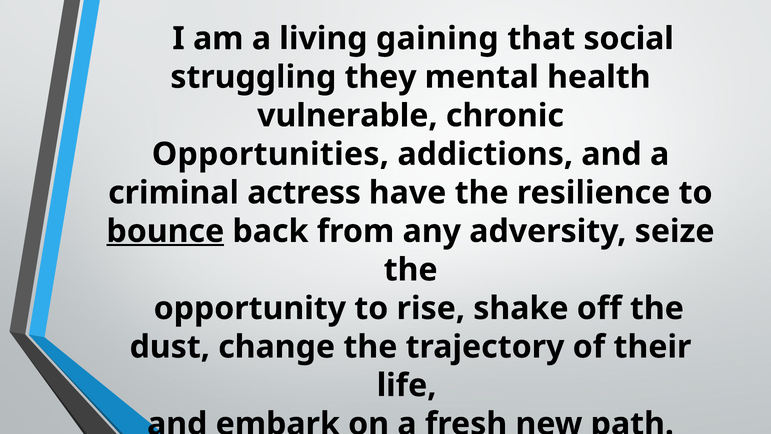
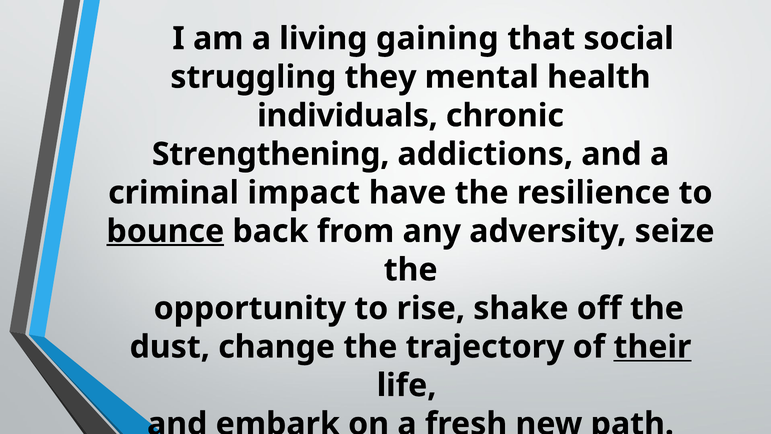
vulnerable: vulnerable -> individuals (347, 116)
Opportunities: Opportunities -> Strengthening (271, 154)
actress: actress -> impact (304, 193)
their underline: none -> present (652, 347)
